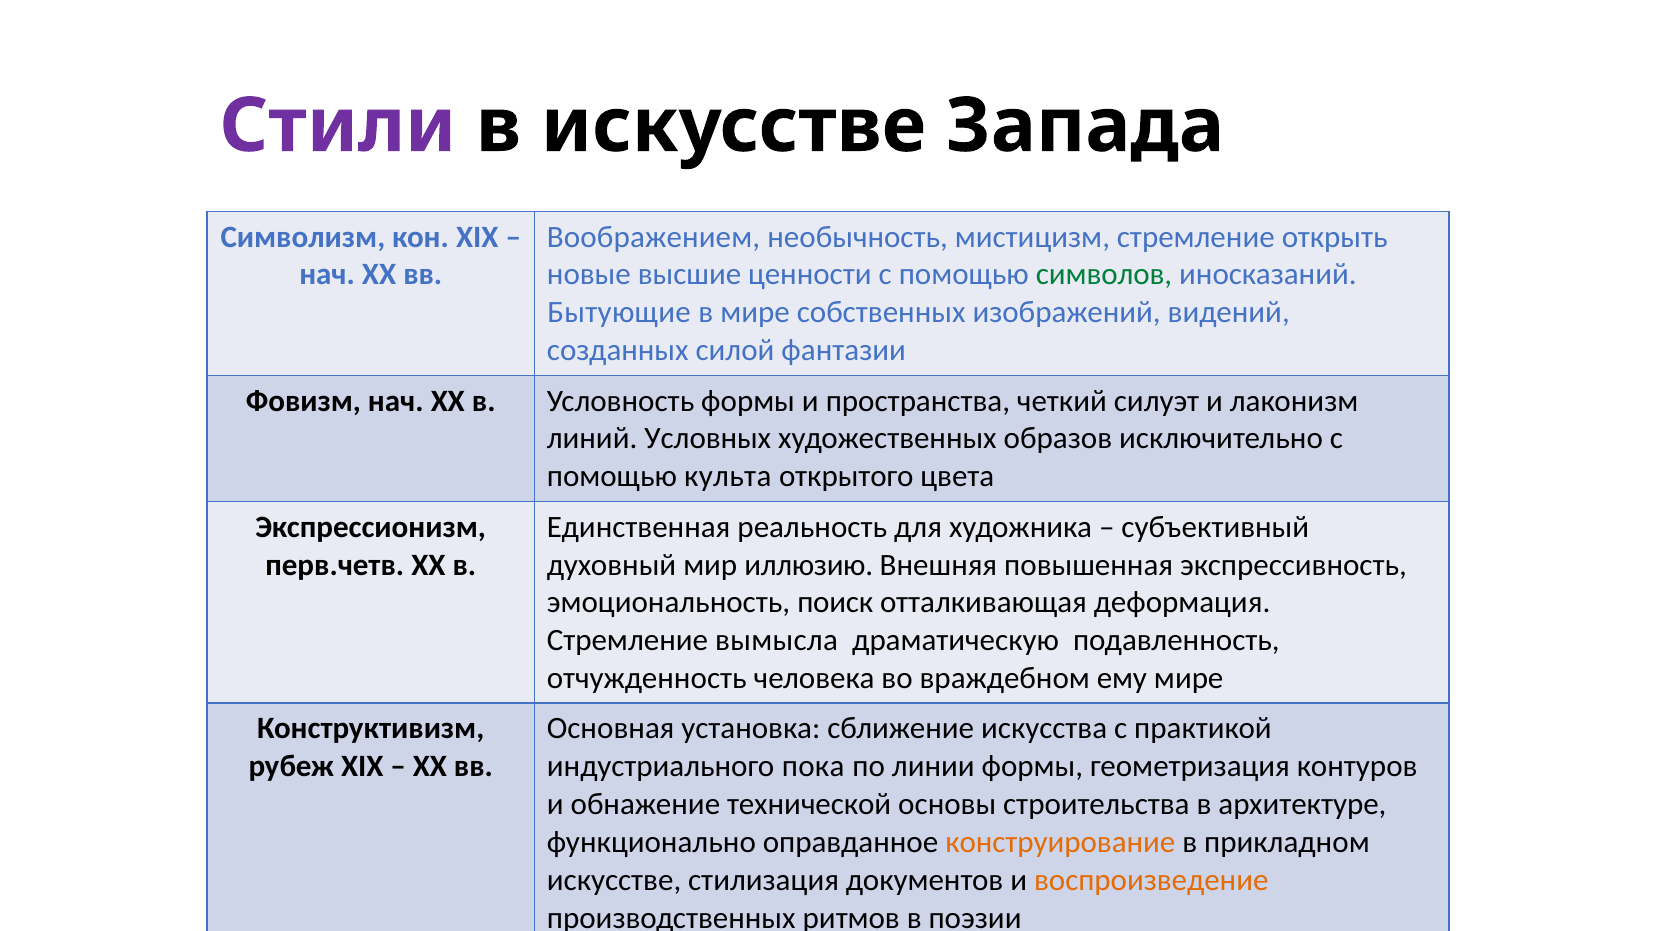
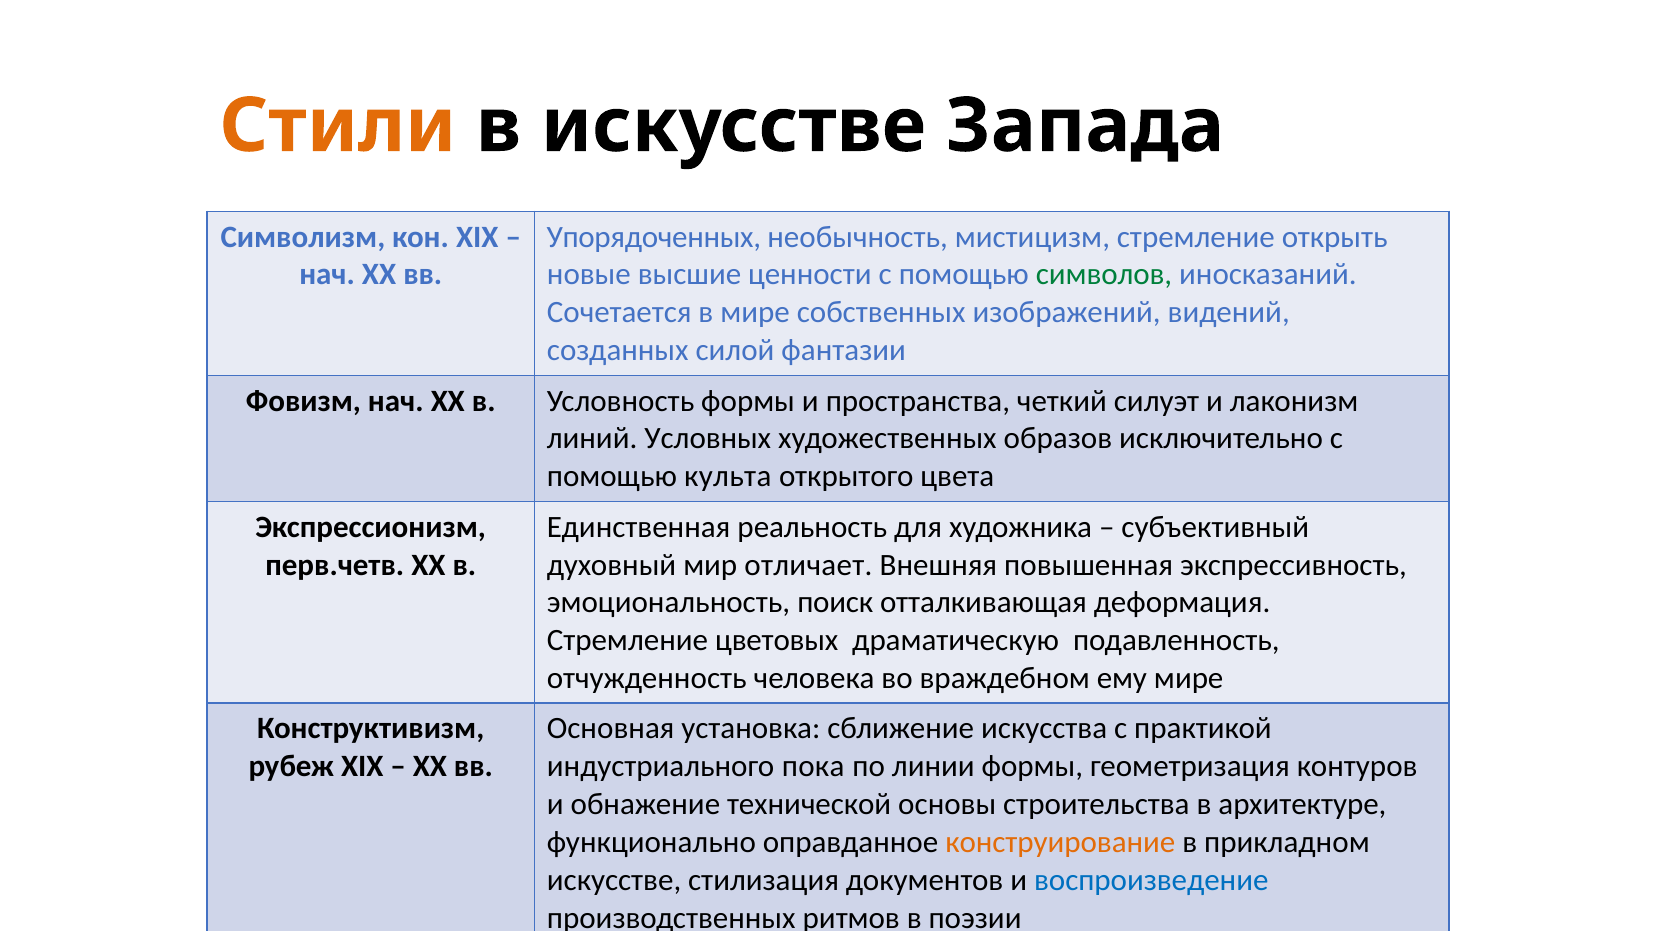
Стили colour: purple -> orange (338, 126)
Воображением: Воображением -> Упорядоченных (654, 237)
Бытующие: Бытующие -> Сочетается (619, 313)
иллюзию: иллюзию -> отличает (808, 565)
вымысла: вымысла -> цветовых (777, 641)
воспроизведение colour: orange -> blue (1151, 881)
